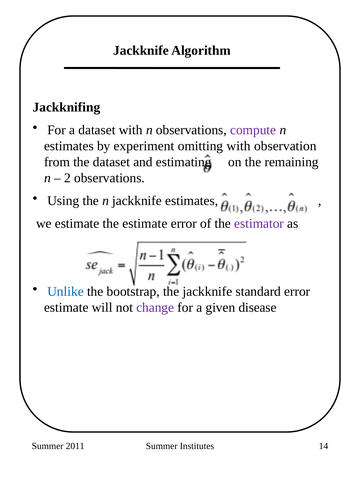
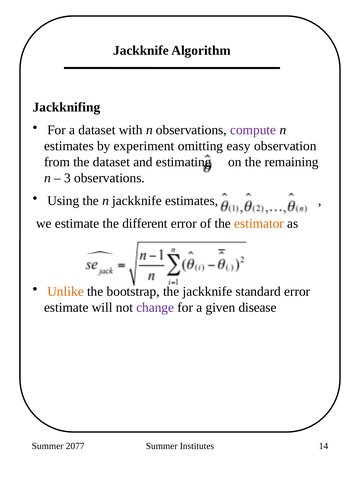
omitting with: with -> easy (239, 146)
2: 2 -> 3 (67, 178)
the estimate: estimate -> different (145, 223)
estimator colour: purple -> orange (259, 223)
Unlike colour: blue -> orange (66, 291)
2011: 2011 -> 2077 (75, 446)
